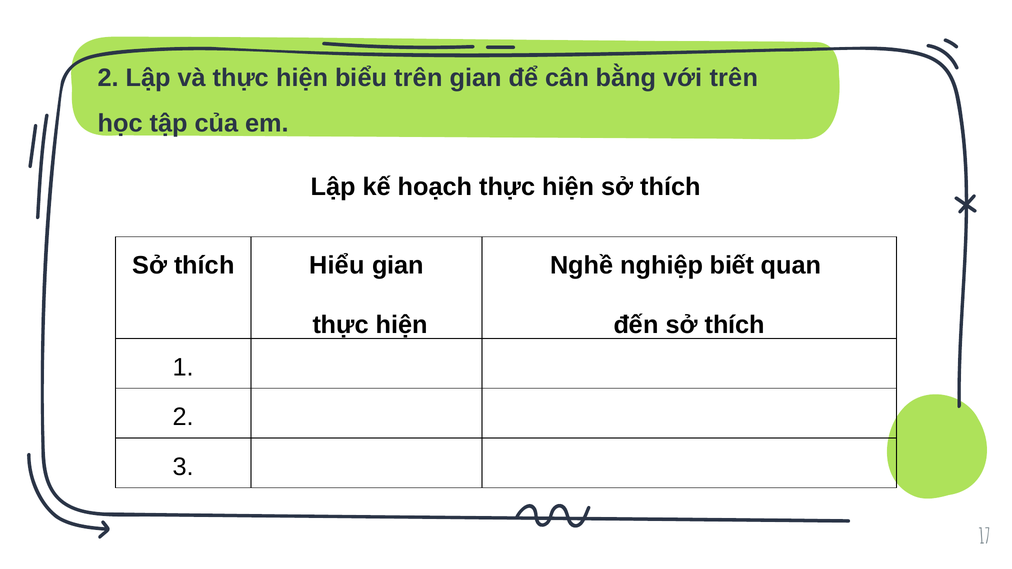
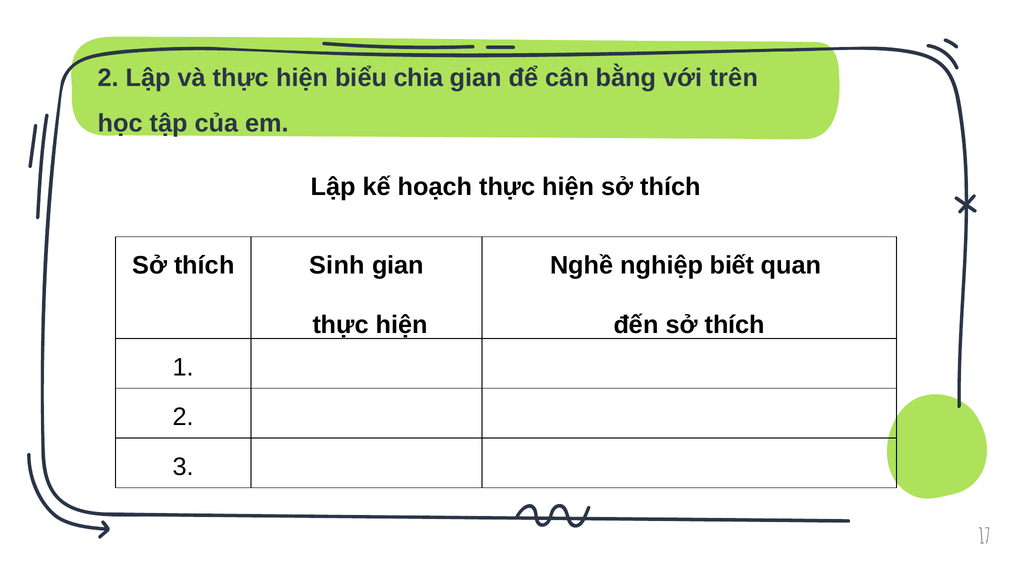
biểu trên: trên -> chia (419, 78)
Hiểu: Hiểu -> Sinh (337, 266)
